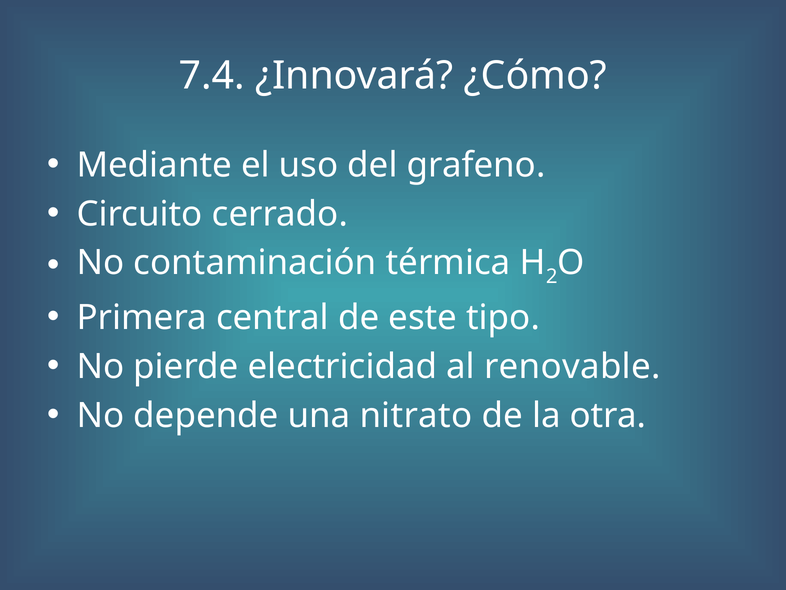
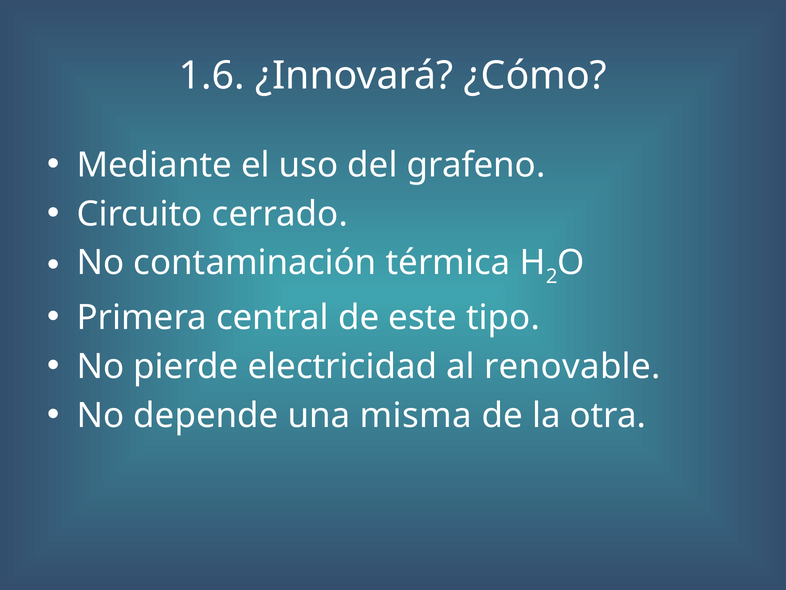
7.4: 7.4 -> 1.6 (212, 75)
nitrato: nitrato -> misma (416, 415)
